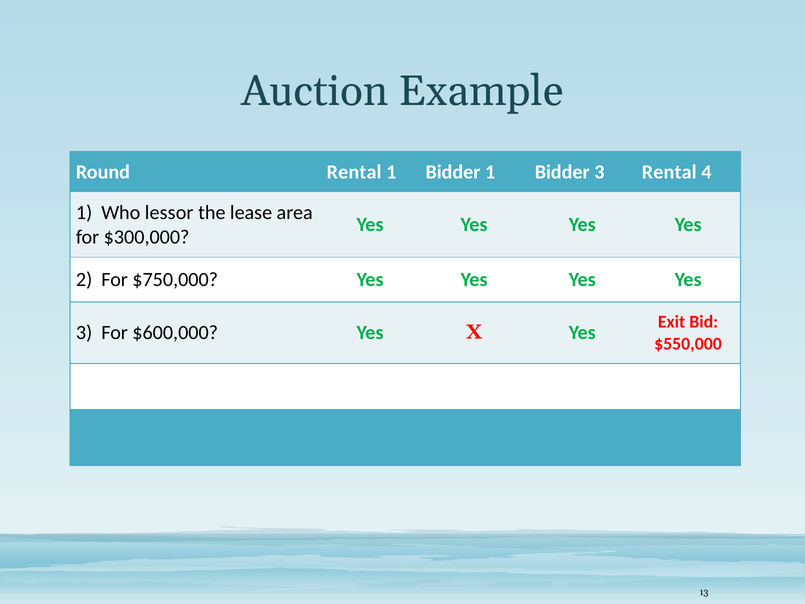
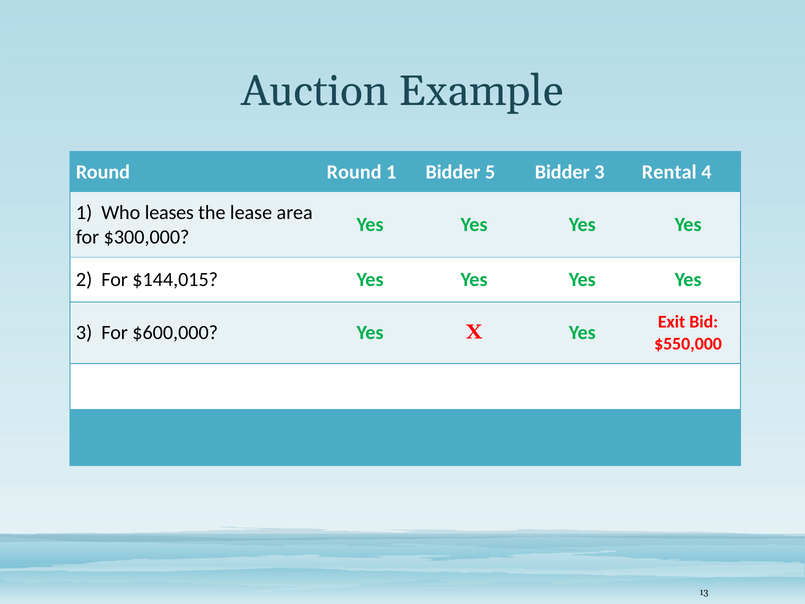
Round Rental: Rental -> Round (354, 172)
Bidder 1: 1 -> 5 (490, 172)
lessor: lessor -> leases (169, 212)
$750,000: $750,000 -> $144,015 (175, 280)
